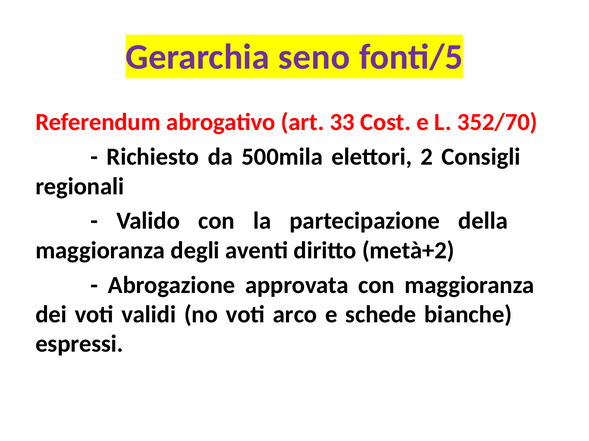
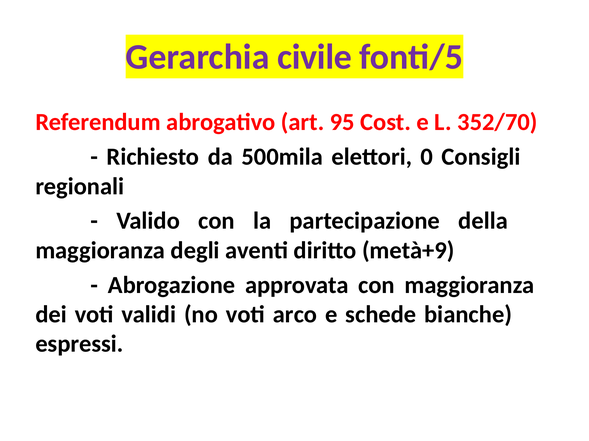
seno: seno -> civile (315, 57)
33: 33 -> 95 (342, 122)
2: 2 -> 0 (427, 157)
metà+2: metà+2 -> metà+9 (408, 251)
